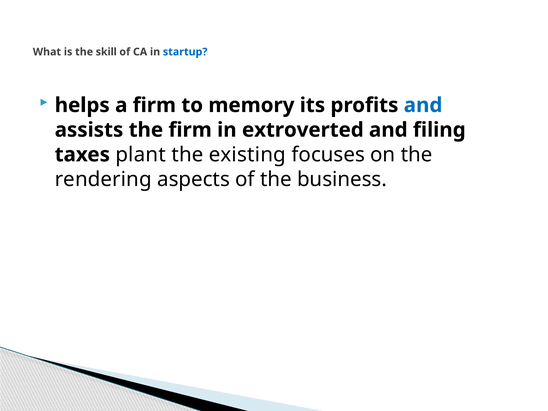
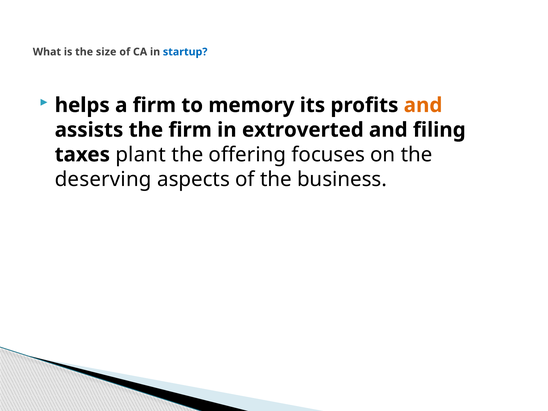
skill: skill -> size (106, 52)
and colour: blue -> orange (423, 105)
existing: existing -> offering (247, 155)
rendering: rendering -> deserving (103, 179)
